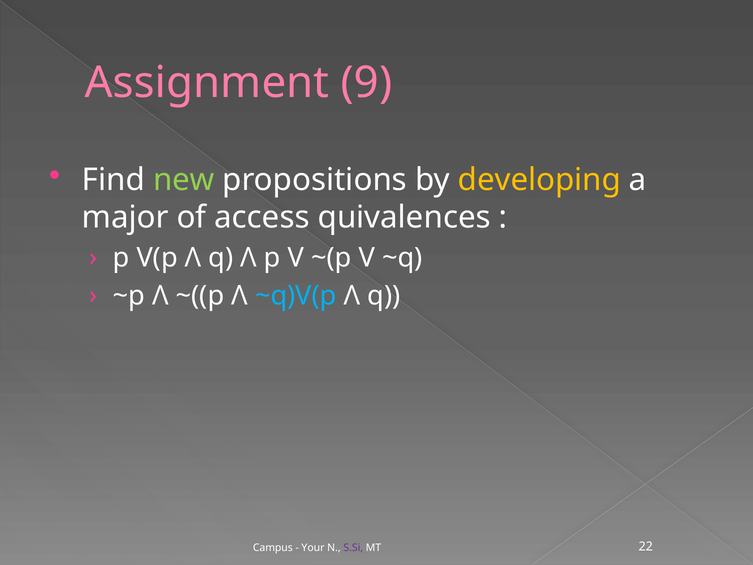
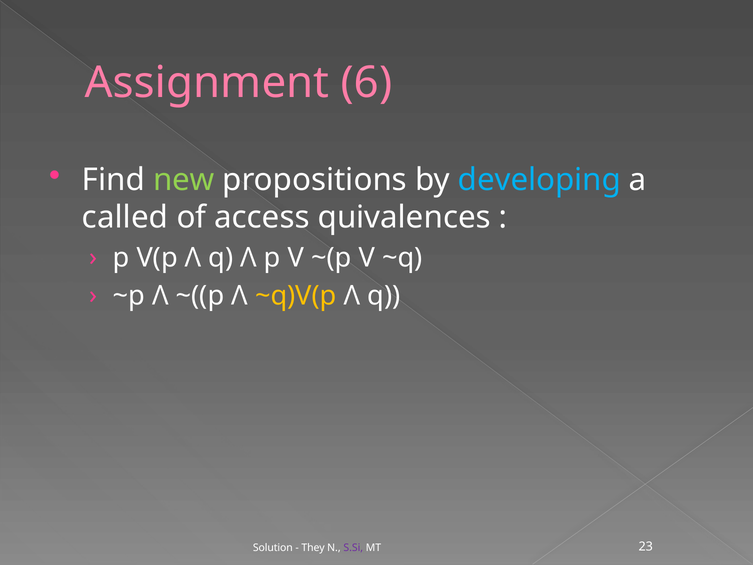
9: 9 -> 6 (366, 83)
developing colour: yellow -> light blue (539, 180)
major: major -> called (125, 217)
~q)V(p colour: light blue -> yellow (296, 296)
Campus: Campus -> Solution (273, 548)
Your: Your -> They (313, 548)
22: 22 -> 23 (646, 546)
